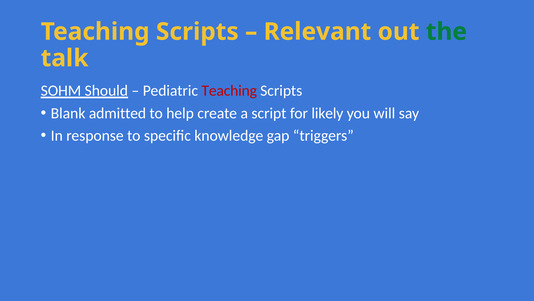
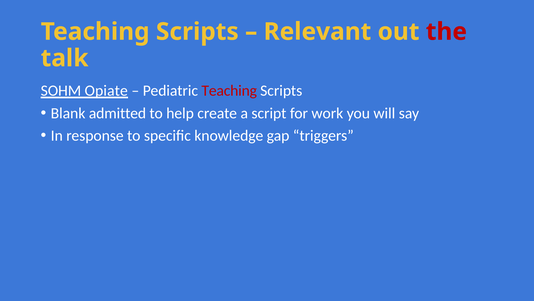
the colour: green -> red (446, 32)
Should: Should -> Opiate (106, 91)
likely: likely -> work (327, 113)
